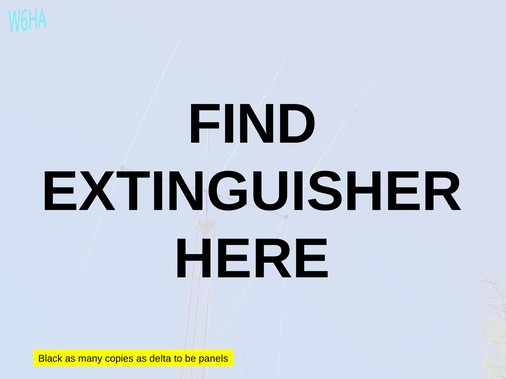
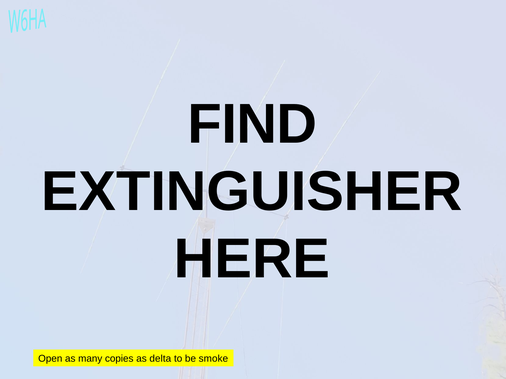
Black: Black -> Open (50, 359)
panels: panels -> smoke (213, 359)
